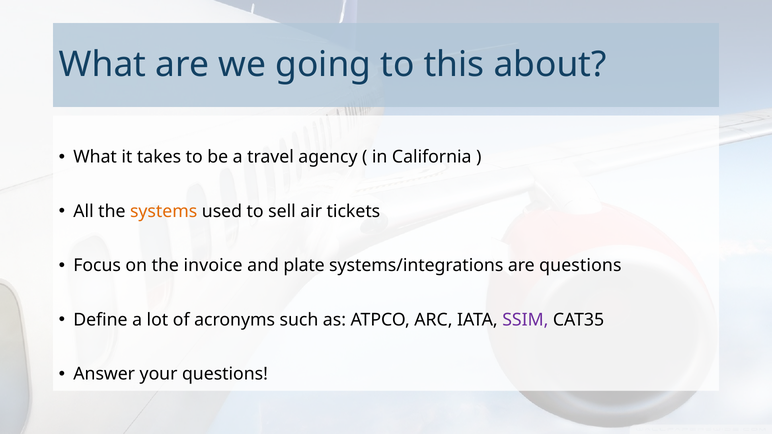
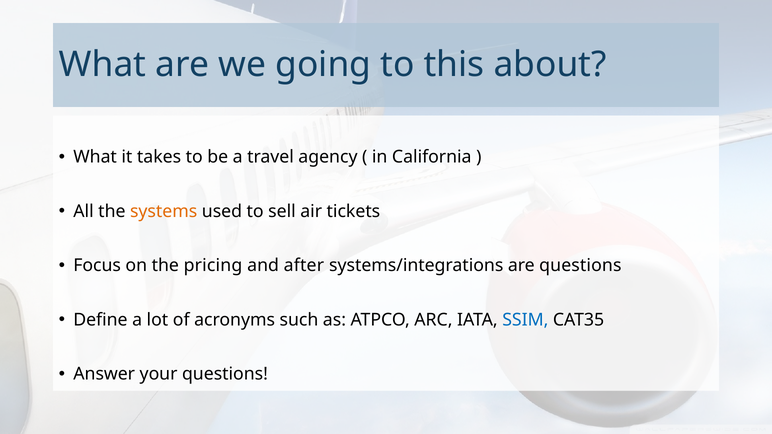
invoice: invoice -> pricing (213, 266)
plate: plate -> after (304, 266)
SSIM colour: purple -> blue (525, 320)
